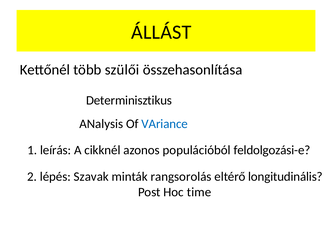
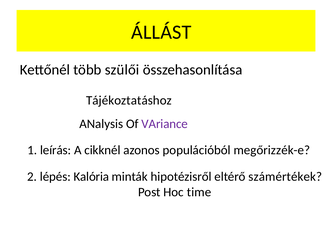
Determinisztikus: Determinisztikus -> Tájékoztatáshoz (129, 100)
VAriance colour: blue -> purple (165, 124)
feldolgozási-e: feldolgozási-e -> megőrizzék-e (272, 150)
Szavak: Szavak -> Kalória (91, 177)
rangsorolás: rangsorolás -> hipotézisről (181, 177)
longitudinális: longitudinális -> számértékek (285, 177)
